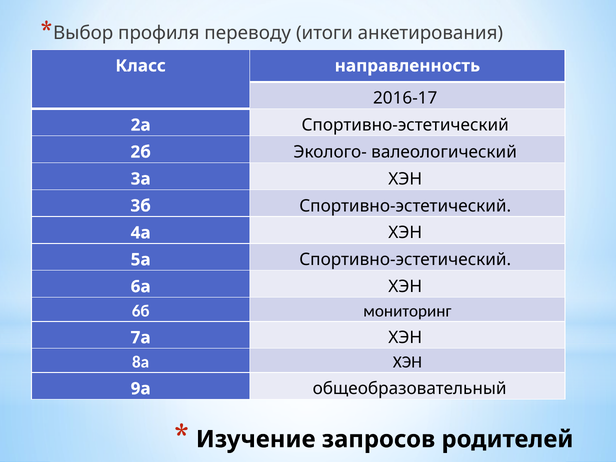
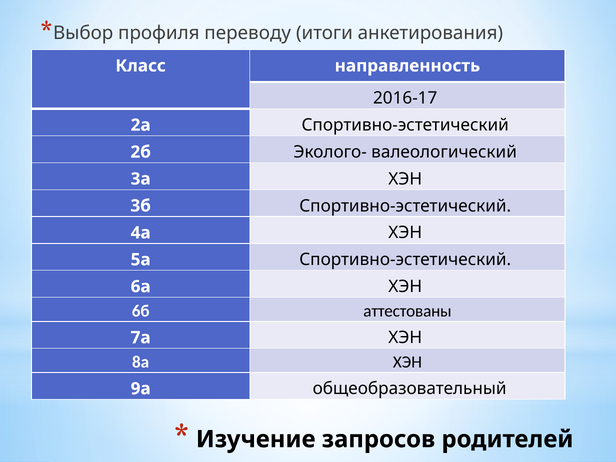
мониторинг: мониторинг -> аттестованы (407, 311)
